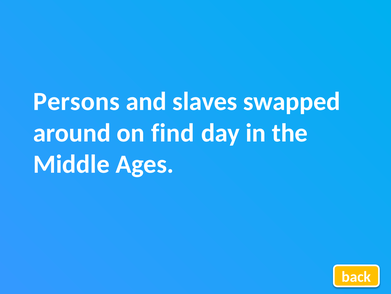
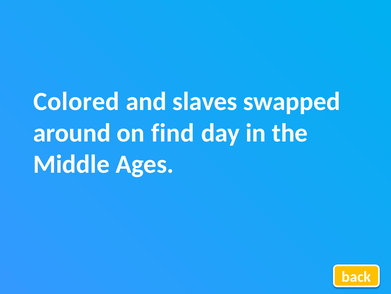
Persons: Persons -> Colored (76, 101)
